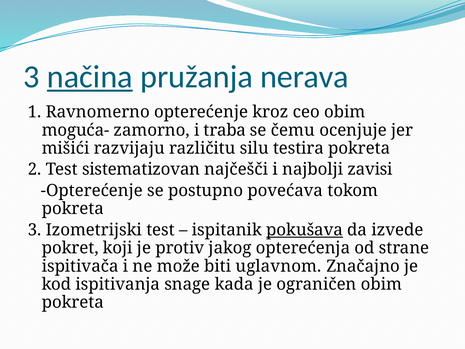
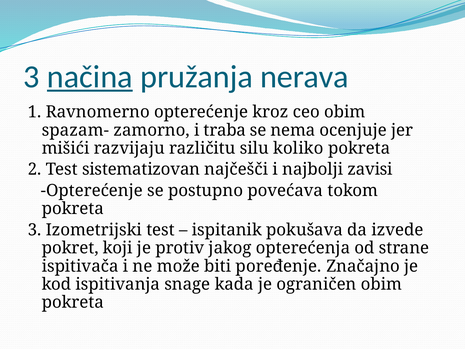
moguća-: moguća- -> spazam- (75, 130)
čemu: čemu -> nema (293, 130)
testira: testira -> koliko (298, 148)
pokušava underline: present -> none (305, 230)
uglavnom: uglavnom -> poređenje (279, 266)
